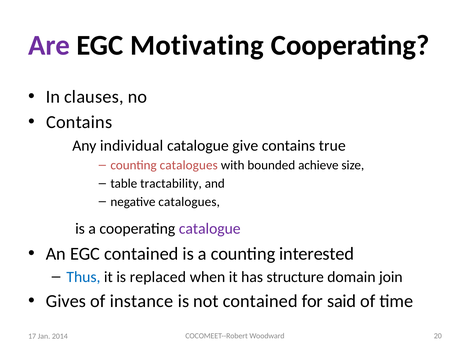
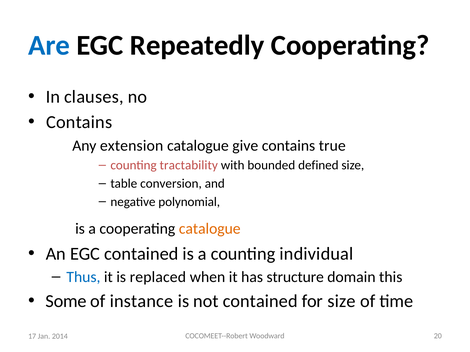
Are colour: purple -> blue (49, 45)
Motivating: Motivating -> Repeatedly (197, 45)
individual: individual -> extension (132, 146)
counting catalogues: catalogues -> tractability (189, 165)
achieve: achieve -> defined (318, 165)
tractability: tractability -> conversion (171, 184)
negative catalogues: catalogues -> polynomial (189, 202)
catalogue colour: purple -> orange (210, 229)
interested: interested -> individual (316, 254)
join: join -> this (391, 277)
Gives: Gives -> Some (66, 302)
for said: said -> size (341, 302)
